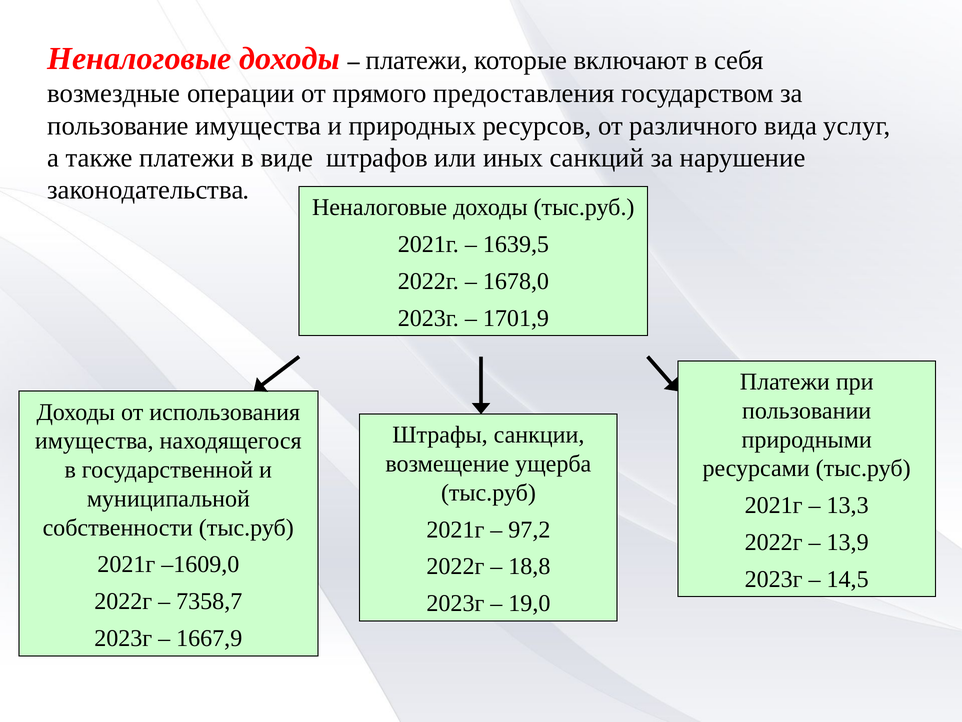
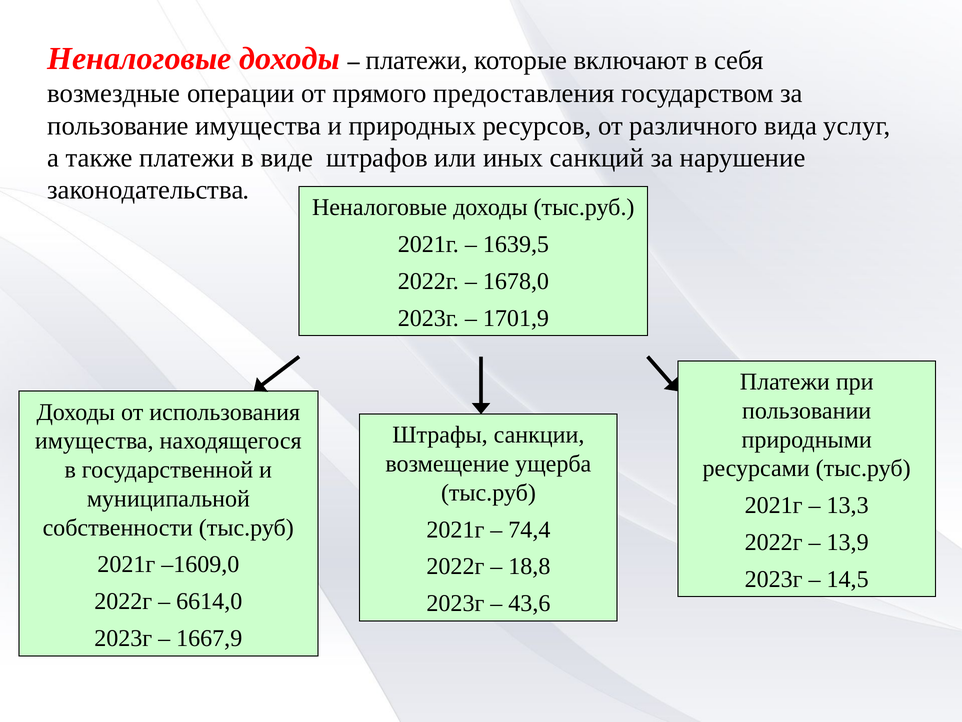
97,2: 97,2 -> 74,4 (529, 529)
7358,7: 7358,7 -> 6614,0 (209, 601)
19,0: 19,0 -> 43,6 (529, 603)
